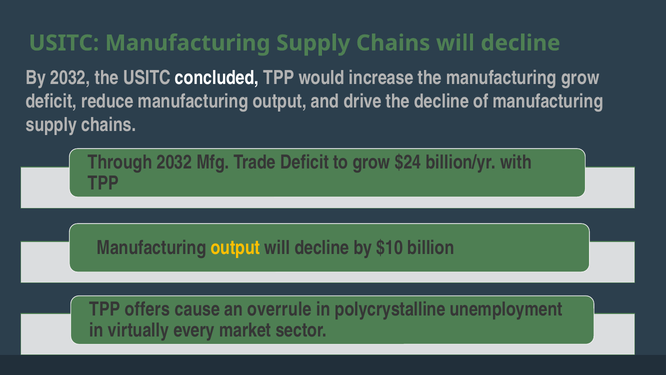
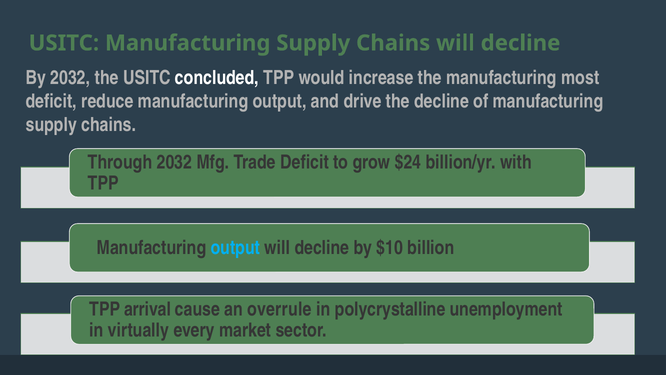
manufacturing grow: grow -> most (580, 78)
output colour: yellow -> light blue (235, 247)
offers: offers -> arrival (148, 309)
